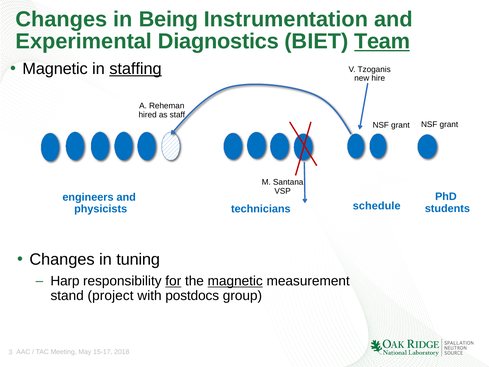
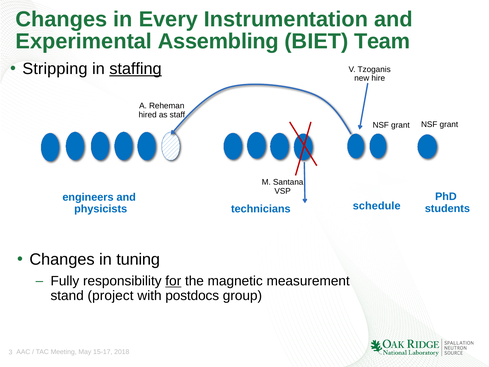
Being: Being -> Every (168, 19)
Diagnostics: Diagnostics -> Assembling (218, 41)
Team underline: present -> none (382, 41)
Magnetic: Magnetic -> Stripping (55, 69)
Harp: Harp -> Fully (65, 281)
magnetic underline: present -> none (235, 281)
